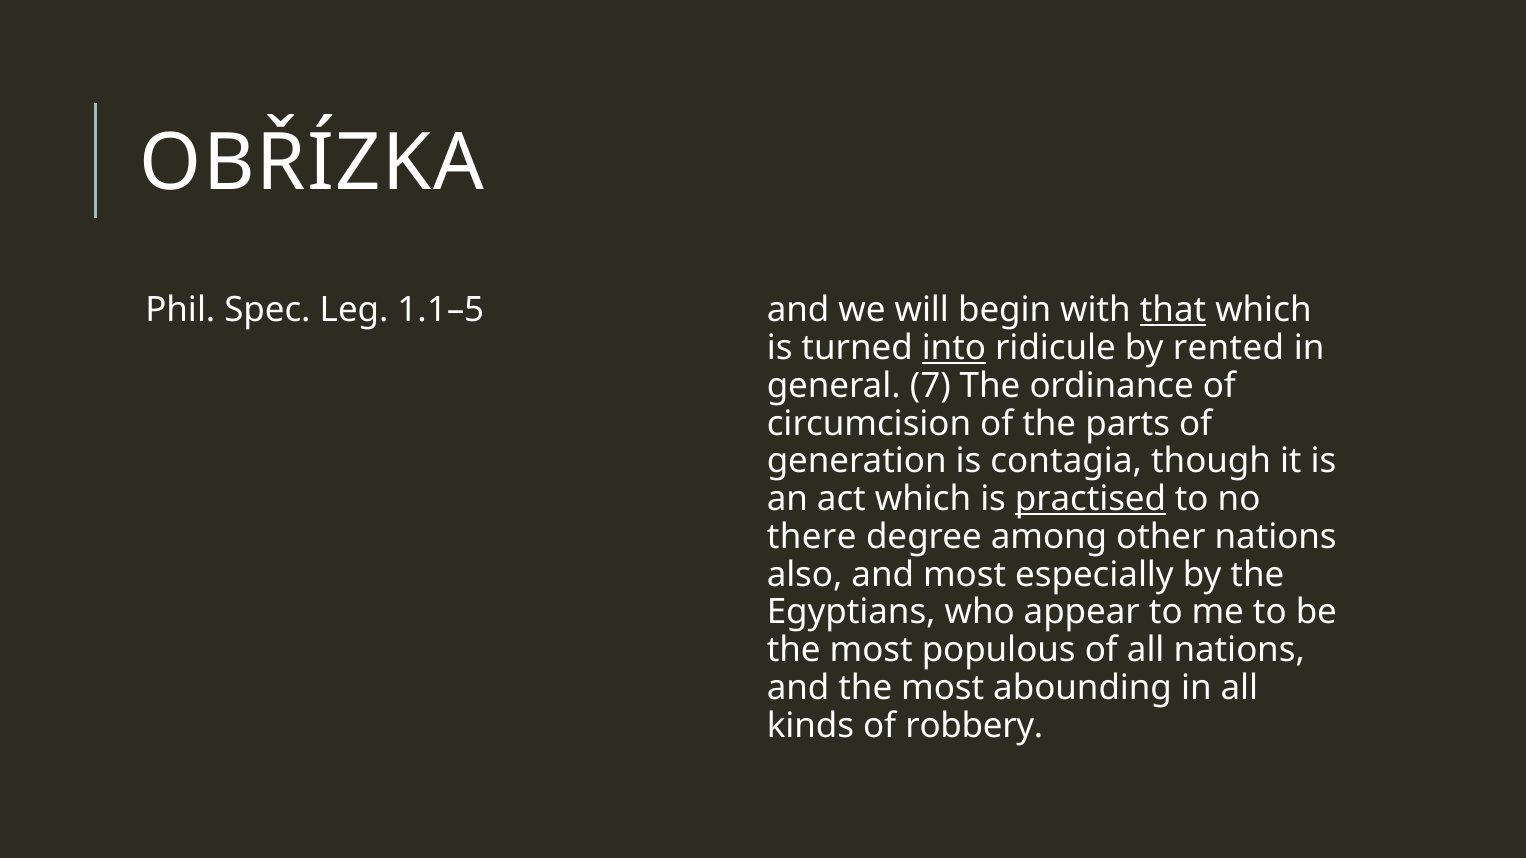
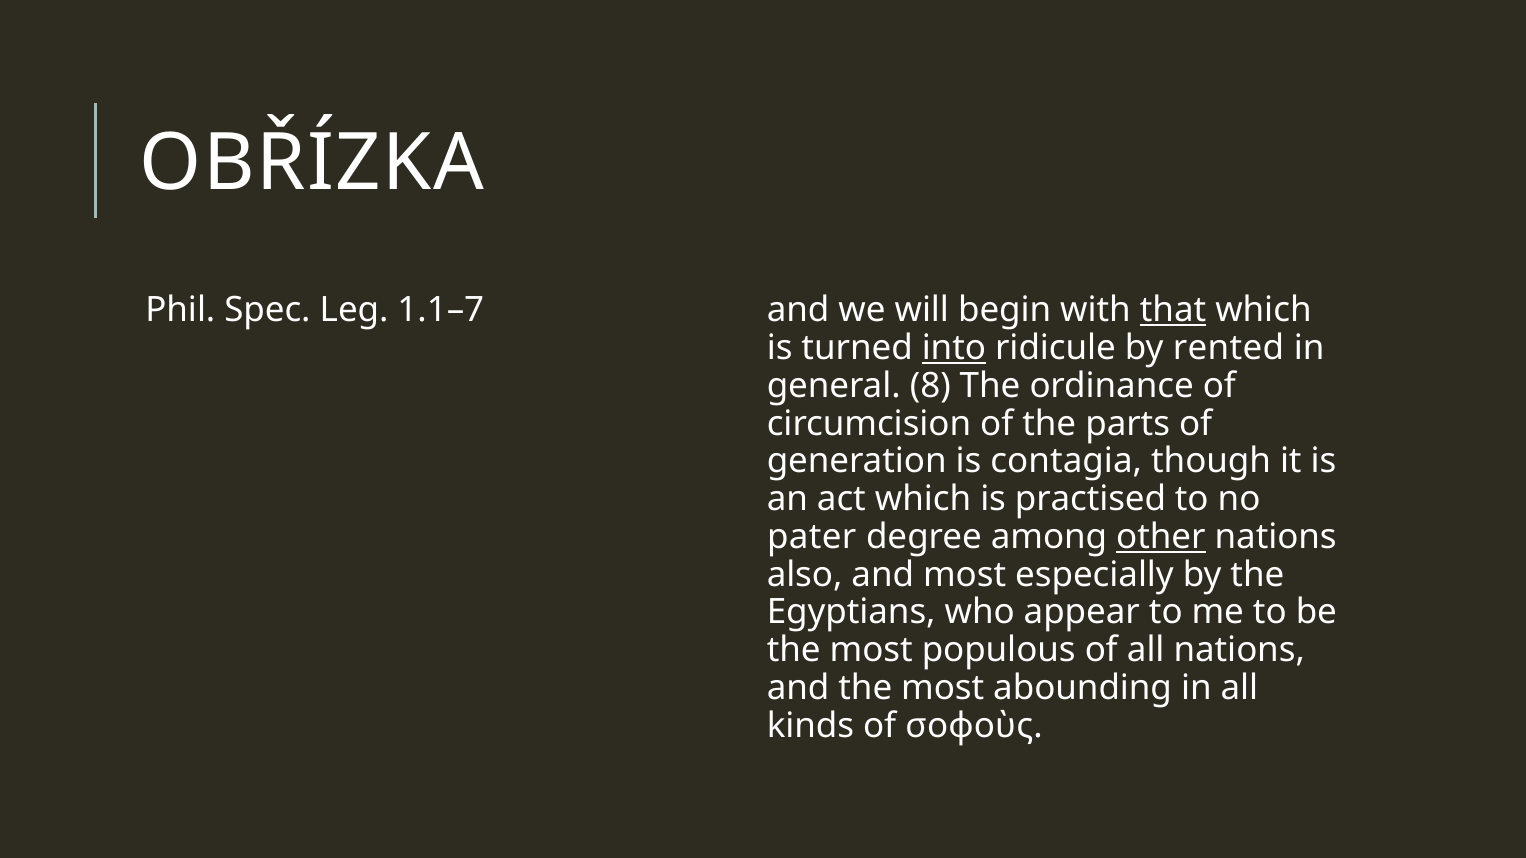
1.1–5: 1.1–5 -> 1.1–7 (441, 310)
7: 7 -> 8 (930, 386)
practised underline: present -> none (1090, 499)
there: there -> pater (812, 537)
other underline: none -> present (1161, 537)
robbery: robbery -> σοφοὺς (974, 726)
